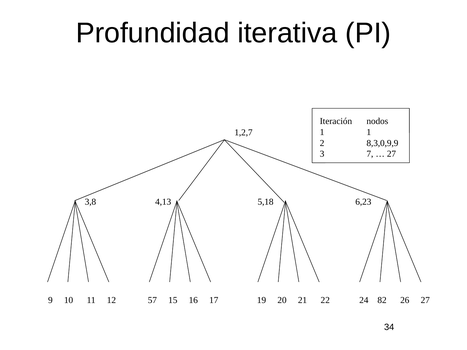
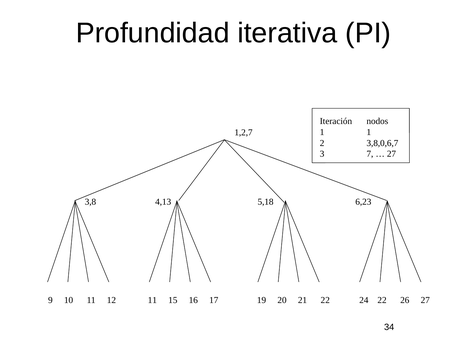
8,3,0,9,9: 8,3,0,9,9 -> 3,8,0,6,7 (382, 143)
12 57: 57 -> 11 (152, 300)
24 82: 82 -> 22 (382, 300)
